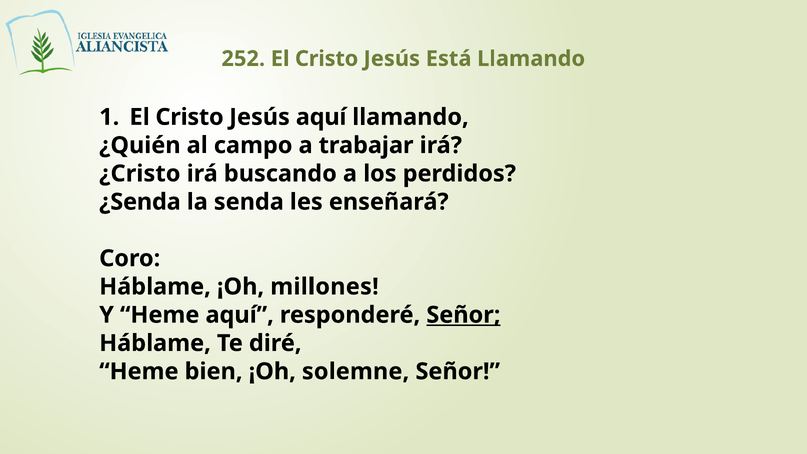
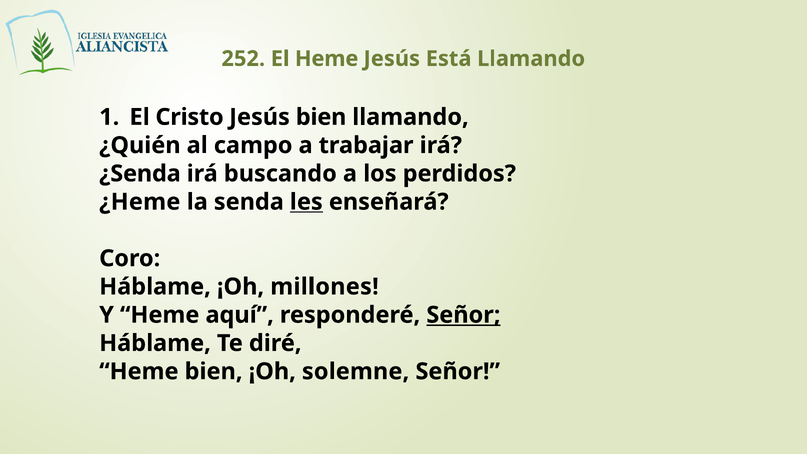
252 El Cristo: Cristo -> Heme (327, 59)
Jesús aquí: aquí -> bien (321, 117)
¿Cristo: ¿Cristo -> ¿Senda (140, 174)
¿Senda: ¿Senda -> ¿Heme (140, 202)
les underline: none -> present (306, 202)
